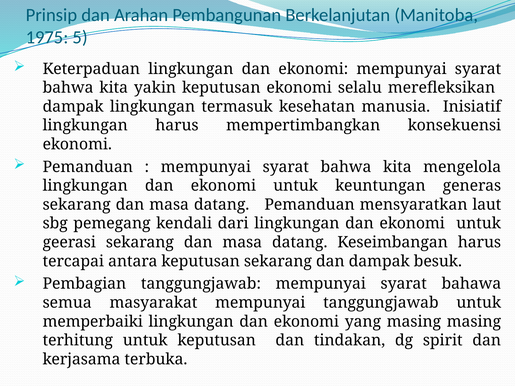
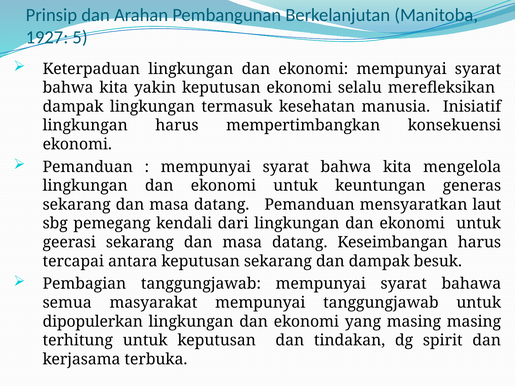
1975: 1975 -> 1927 (47, 37)
memperbaiki: memperbaiki -> dipopulerkan (93, 322)
